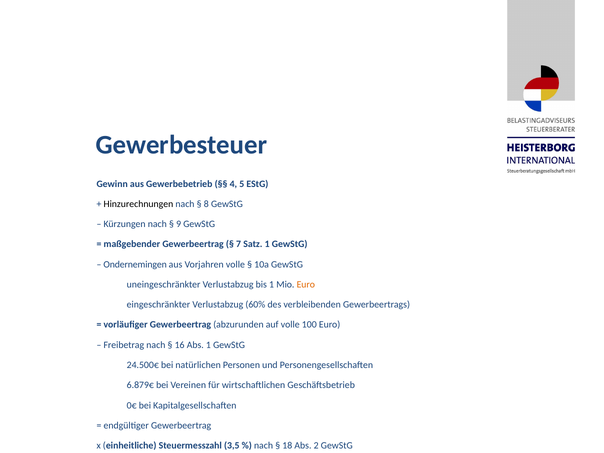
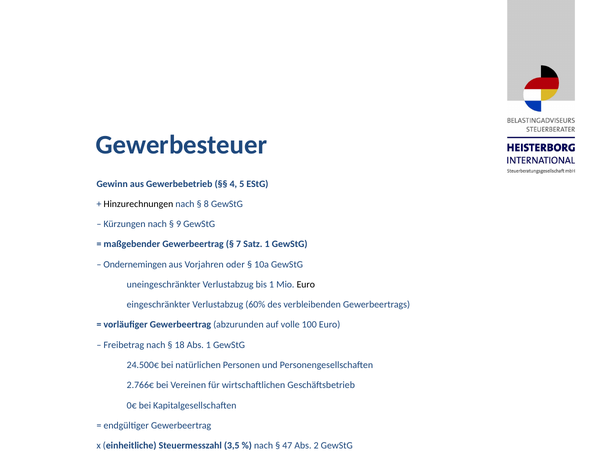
Vorjahren volle: volle -> oder (235, 264)
Euro colour: orange -> black (306, 284)
16: 16 -> 18 (180, 345)
6.879€: 6.879€ -> 2.766€ (140, 385)
18: 18 -> 47 (287, 446)
